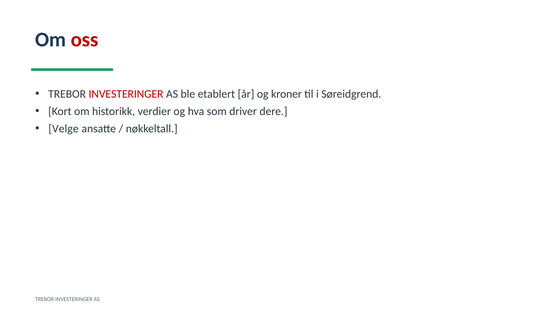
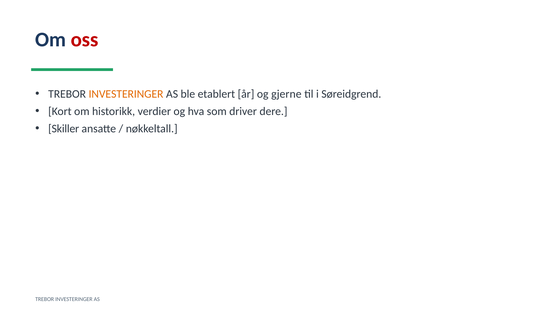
INVESTERINGER colour: red -> orange (126, 94)
kroner: kroner -> gjerne (286, 94)
Velge: Velge -> Skiller (64, 128)
